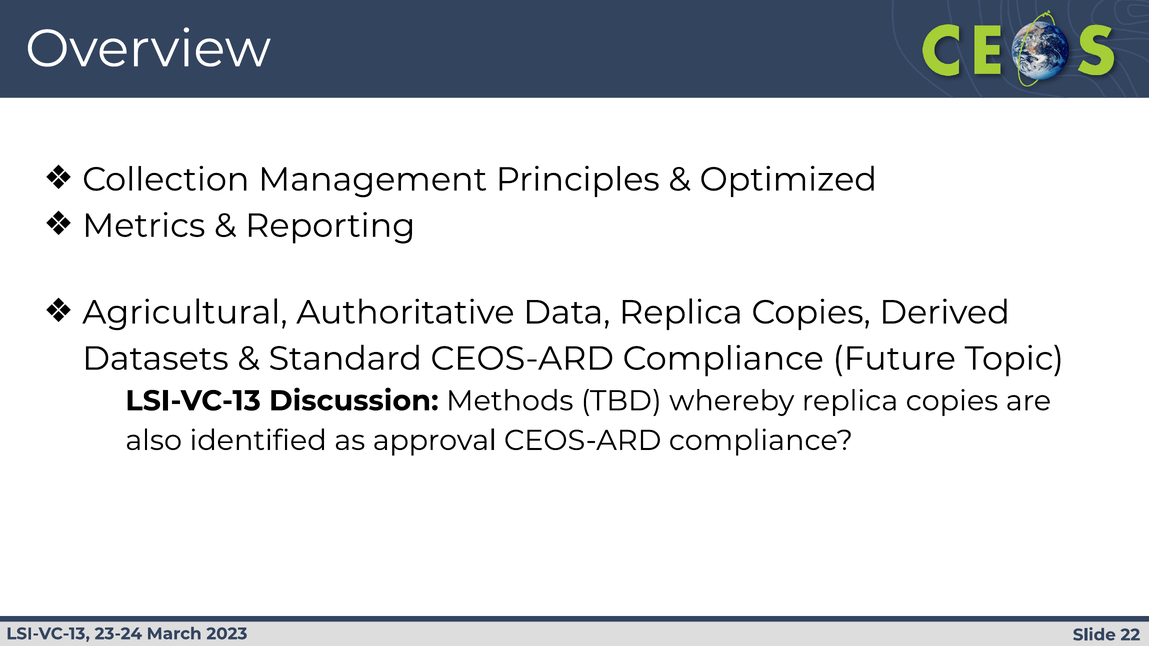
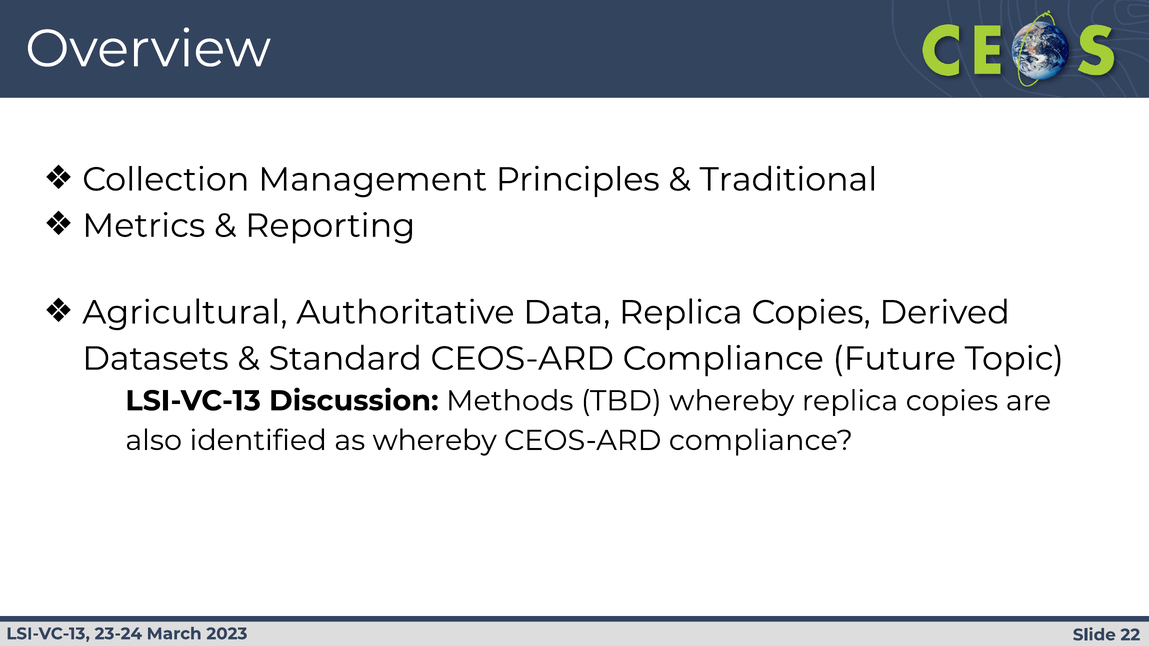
Optimized: Optimized -> Traditional (788, 180)
as approval: approval -> whereby (435, 441)
